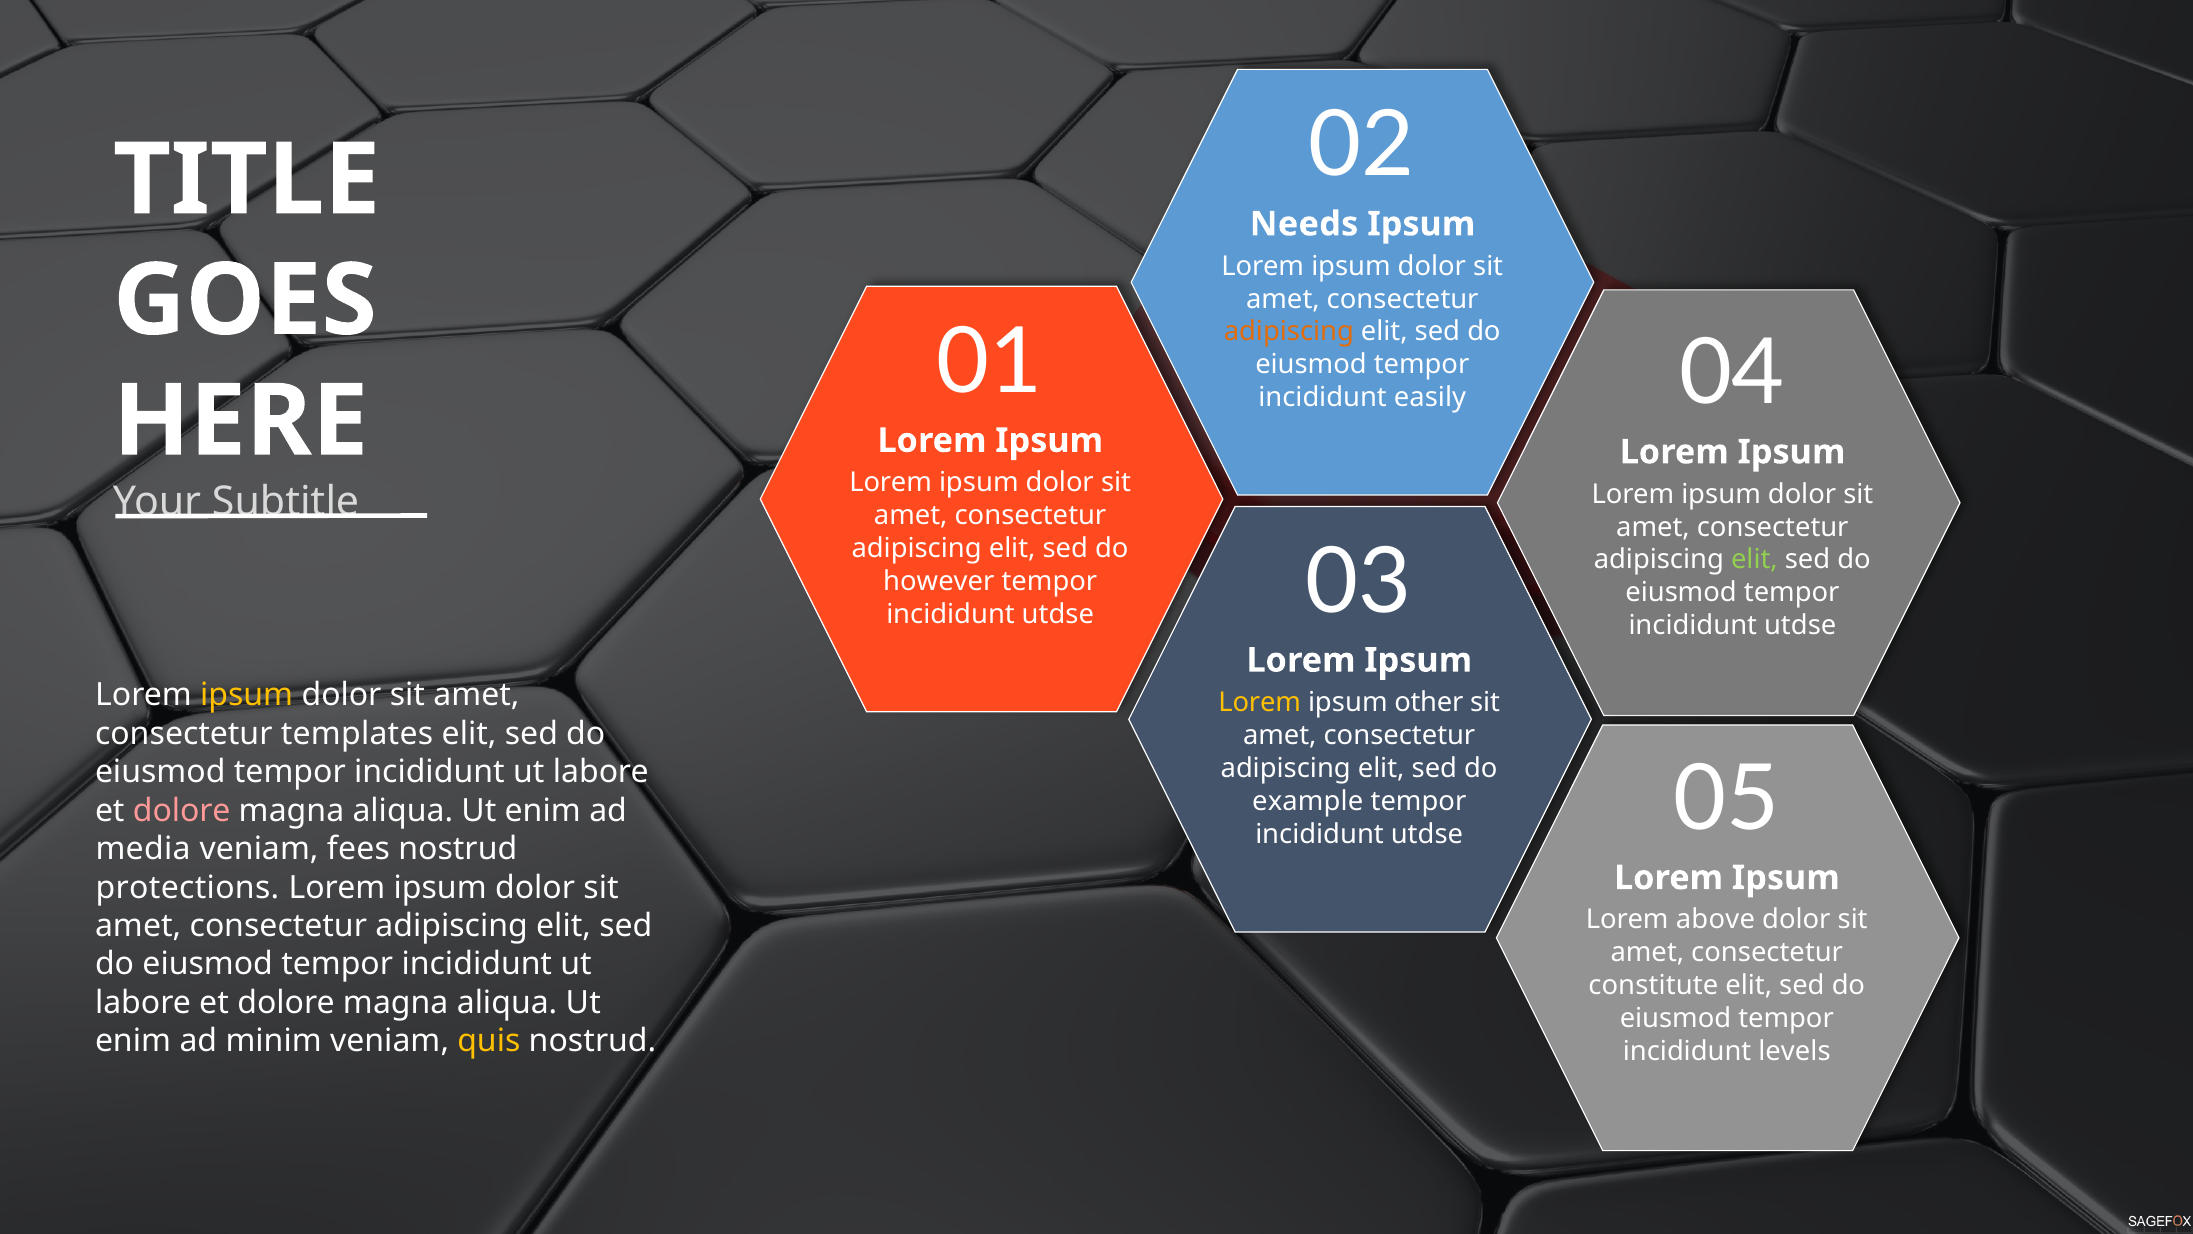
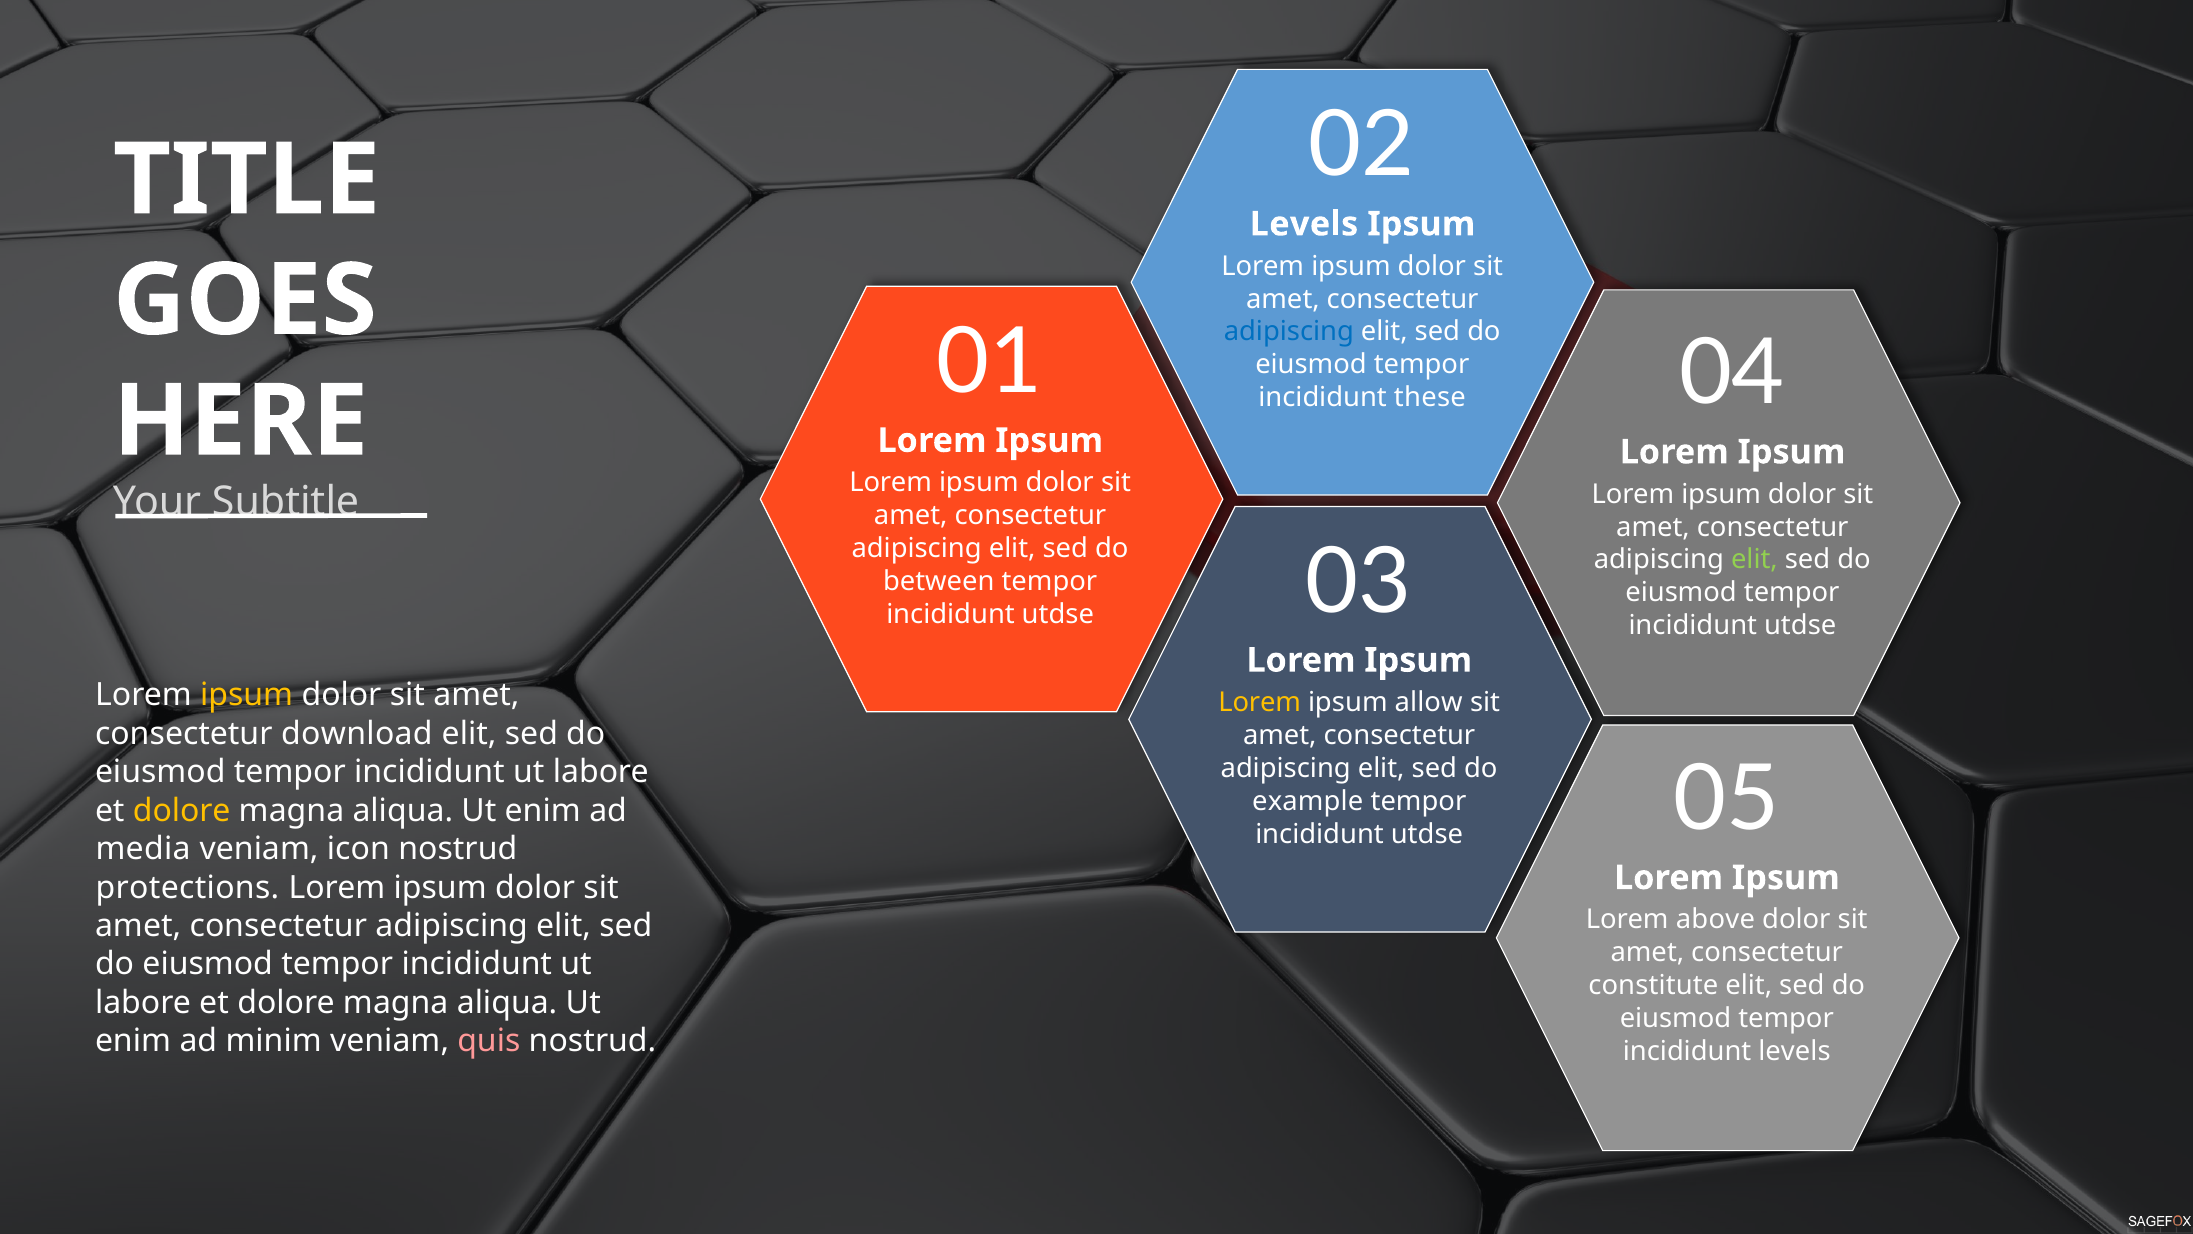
Needs: Needs -> Levels (1304, 224)
adipiscing colour: orange -> blue (1289, 332)
easily: easily -> these (1430, 398)
however: however -> between (939, 581)
other: other -> allow (1429, 702)
templates: templates -> download (357, 734)
dolore colour: pink -> yellow (182, 810)
fees: fees -> icon (358, 849)
quis colour: yellow -> pink (489, 1041)
